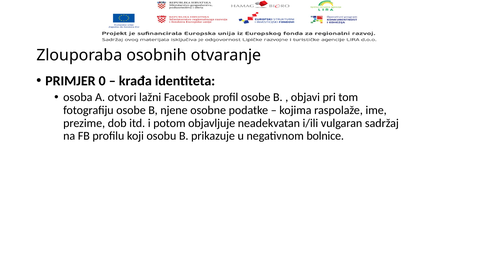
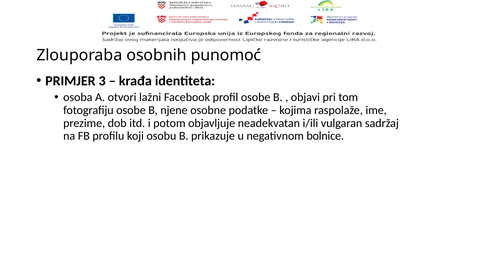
otvaranje: otvaranje -> punomoć (226, 55)
0: 0 -> 3 (102, 81)
